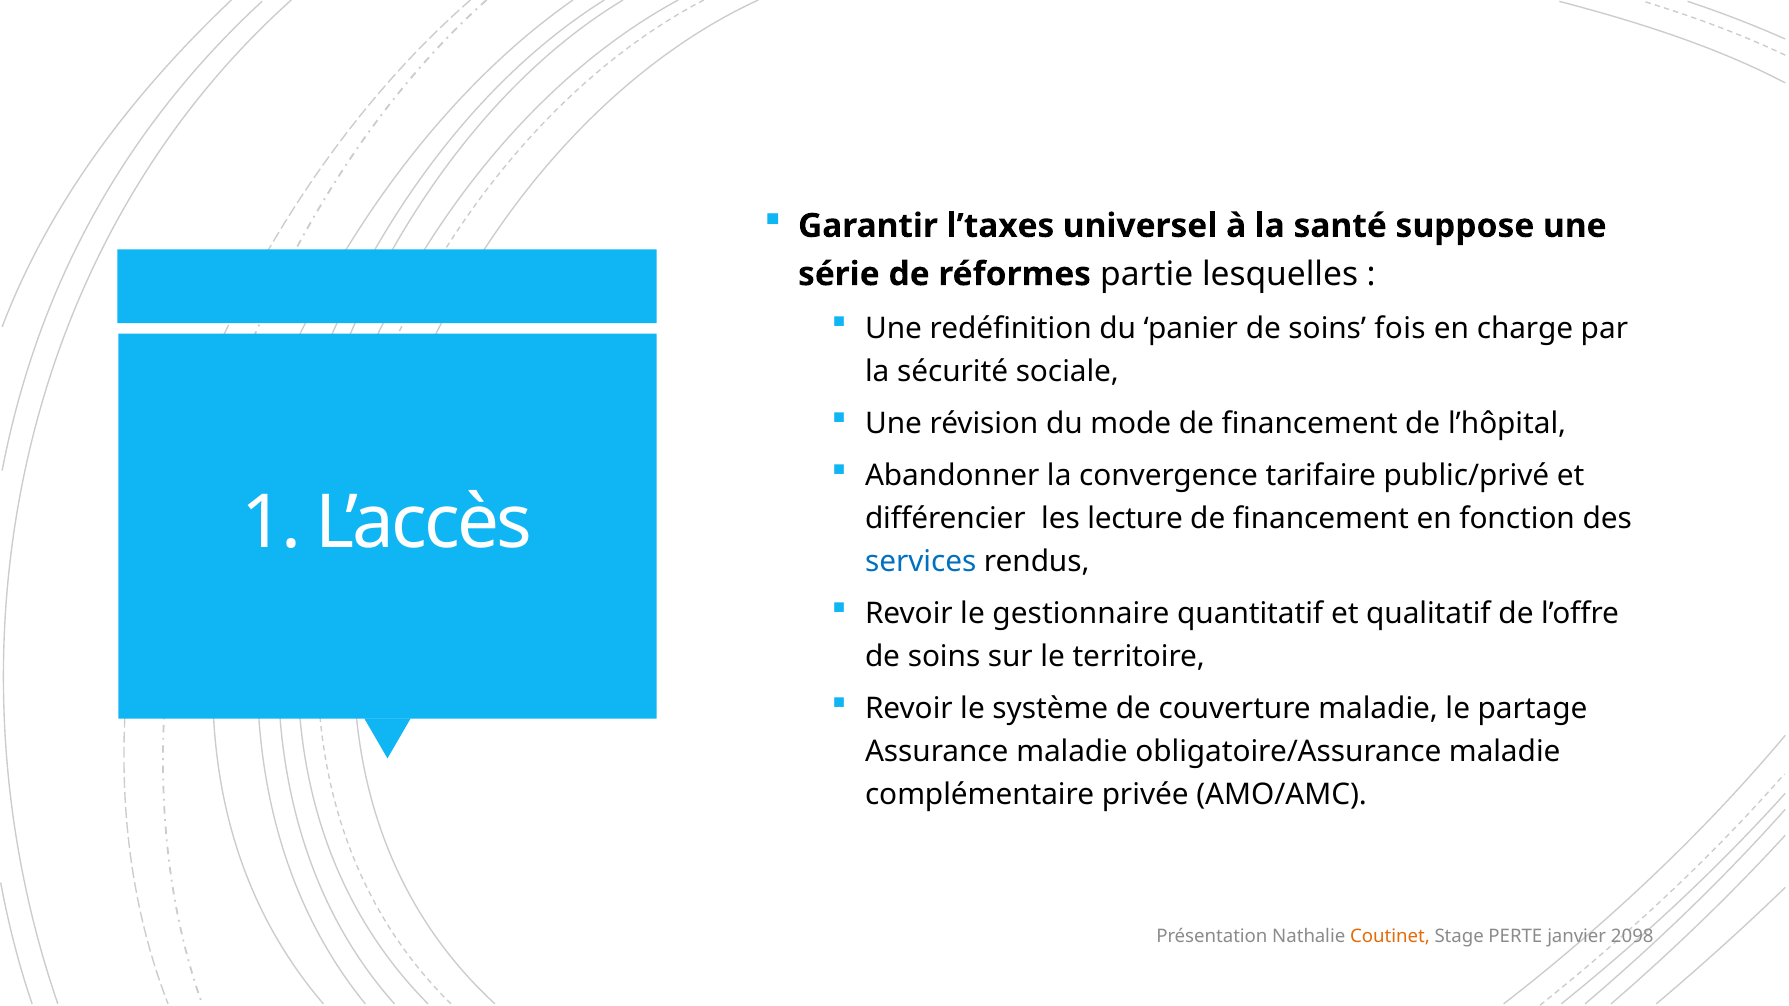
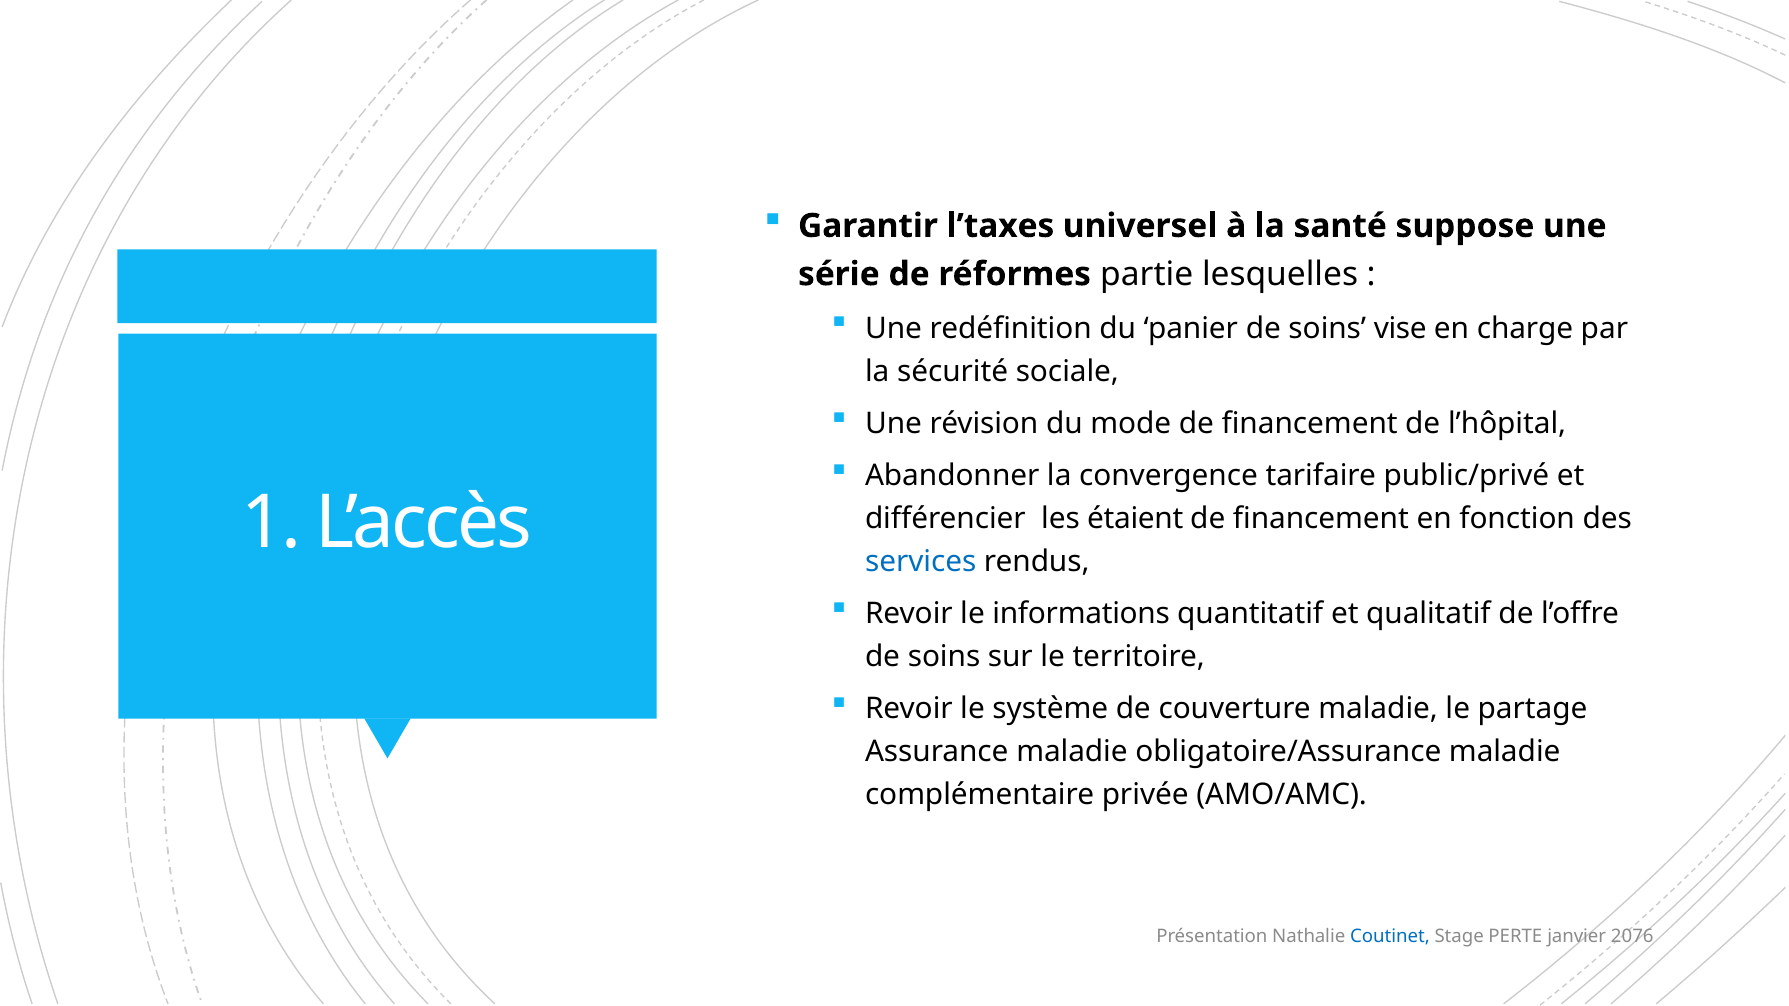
fois: fois -> vise (1400, 328)
lecture: lecture -> étaient (1135, 519)
gestionnaire: gestionnaire -> informations (1081, 614)
Coutinet colour: orange -> blue (1390, 937)
2098: 2098 -> 2076 (1632, 937)
